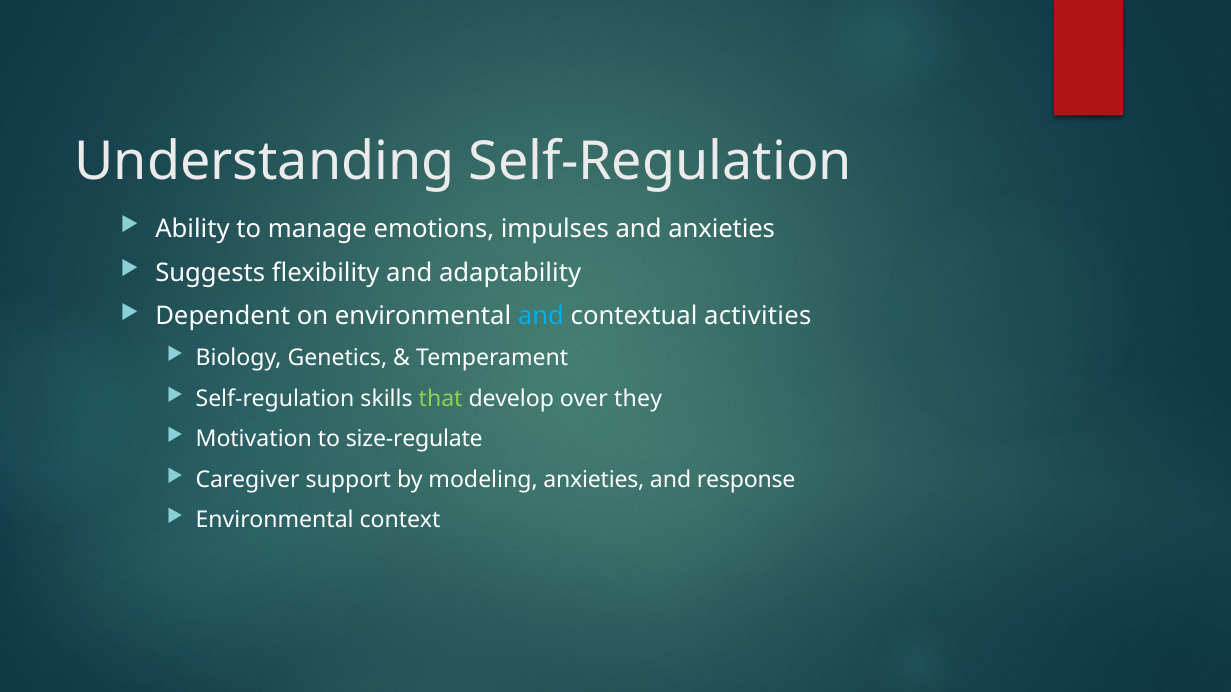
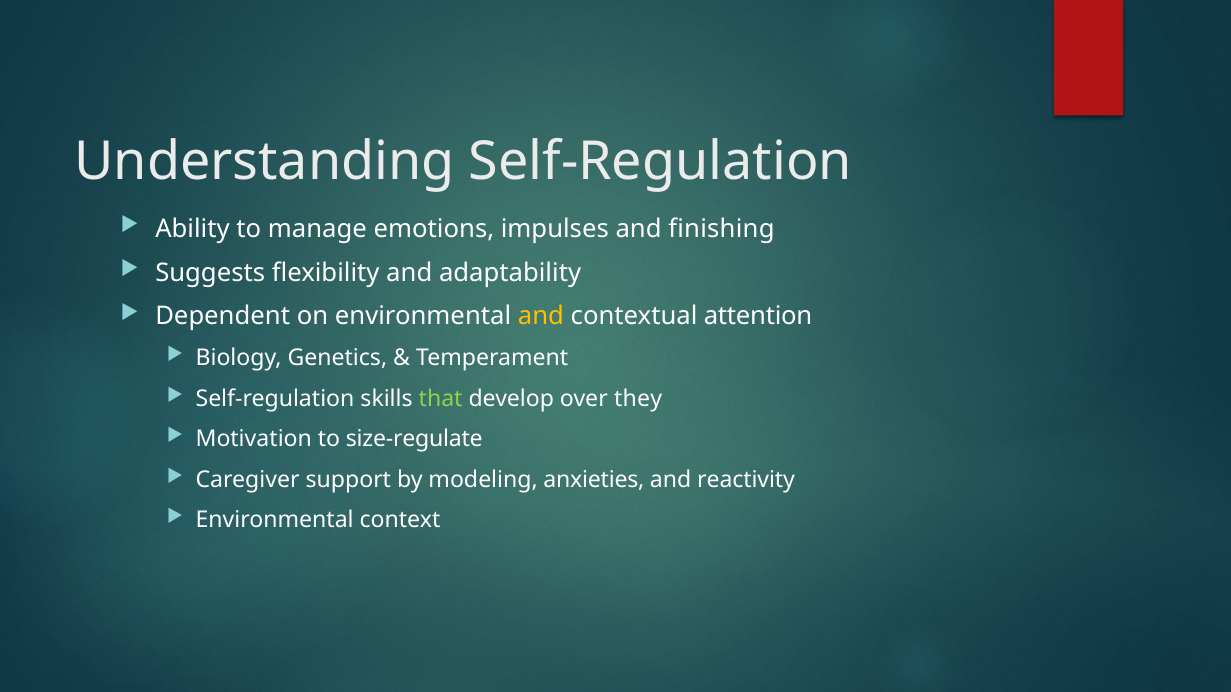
and anxieties: anxieties -> finishing (721, 229)
and colour: light blue -> yellow (541, 316)
activities: activities -> attention (758, 316)
response: response -> reactivity (746, 480)
